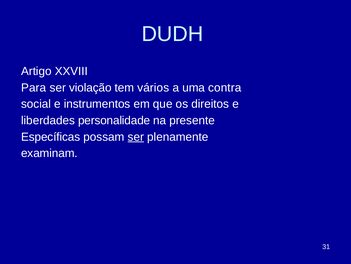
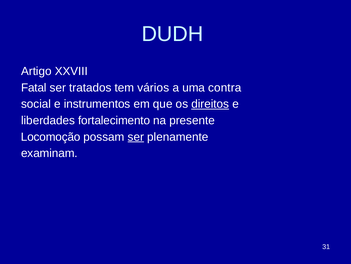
Para: Para -> Fatal (34, 87)
violação: violação -> tratados (90, 87)
direitos underline: none -> present (210, 104)
personalidade: personalidade -> fortalecimento (114, 120)
Específicas: Específicas -> Locomoção (51, 137)
